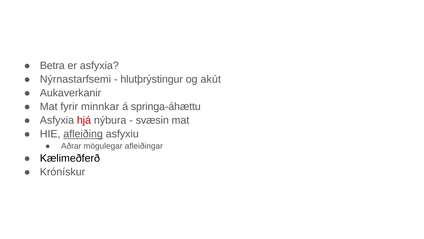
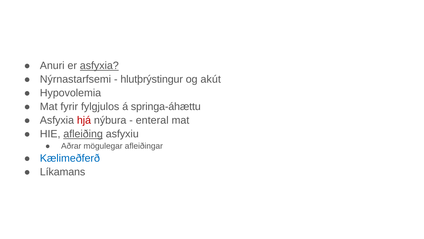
Betra: Betra -> Anuri (52, 66)
asfyxia underline: none -> present (99, 66)
Aukaverkanir: Aukaverkanir -> Hypovolemia (71, 93)
minnkar: minnkar -> fylgjulos (100, 106)
svæsin: svæsin -> enteral (152, 120)
Kælimeðferð colour: black -> blue (70, 158)
Krónískur: Krónískur -> Líkamans (63, 172)
